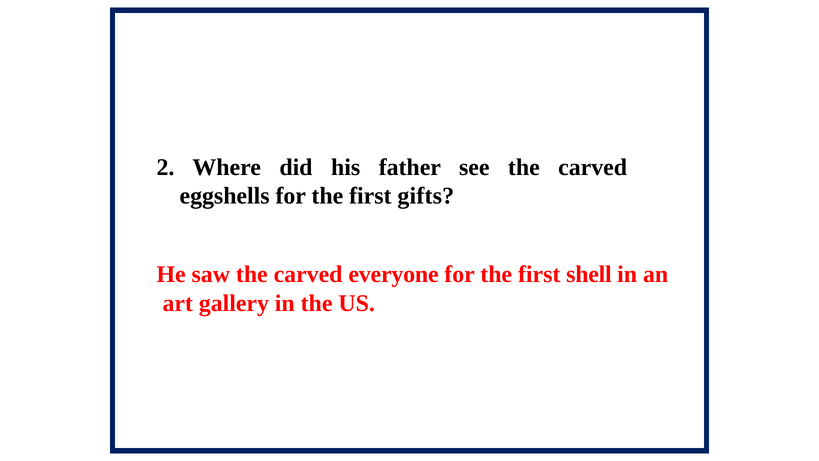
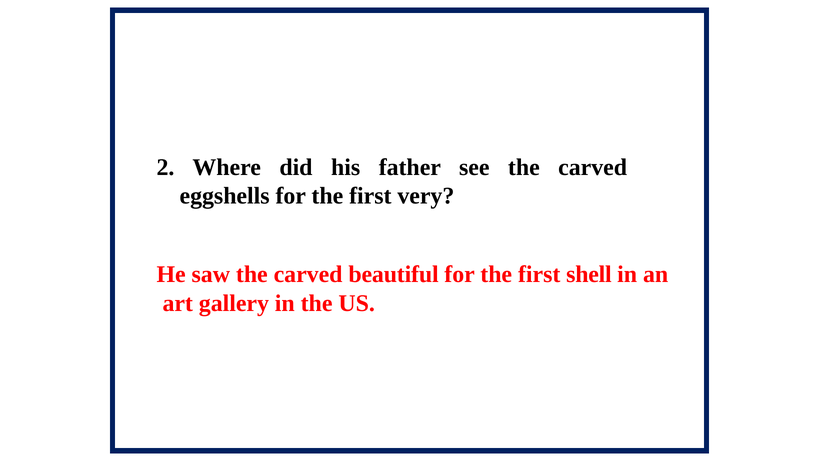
gifts: gifts -> very (426, 196)
everyone: everyone -> beautiful (394, 274)
